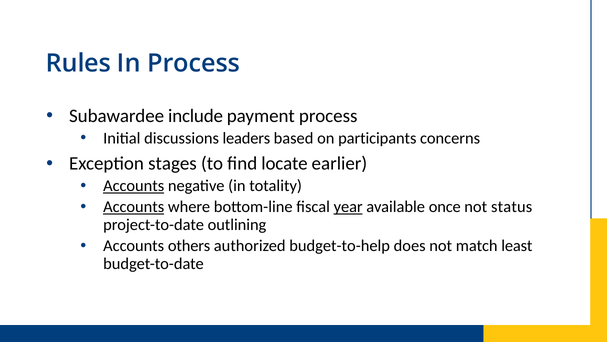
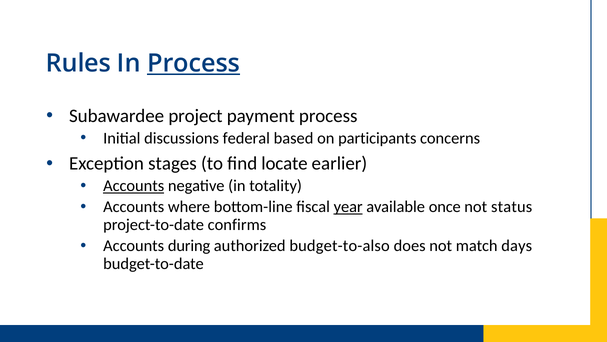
Process underline: none -> present (194, 63)
include: include -> project (195, 116)
leaders: leaders -> federal (246, 138)
Accounts underline: present -> none (134, 207)
outlining: outlining -> confirms (237, 224)
others: others -> during (189, 245)
budget-to-help: budget-to-help -> budget-to-also (340, 245)
least: least -> days (517, 245)
